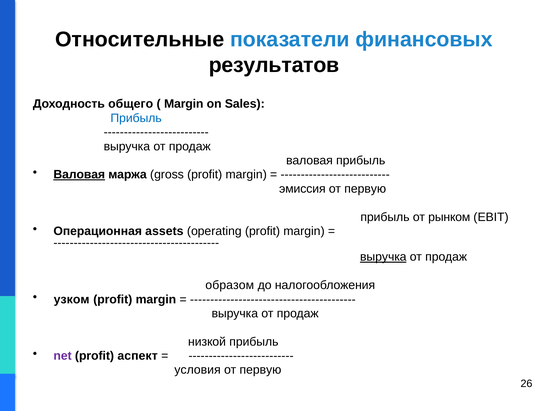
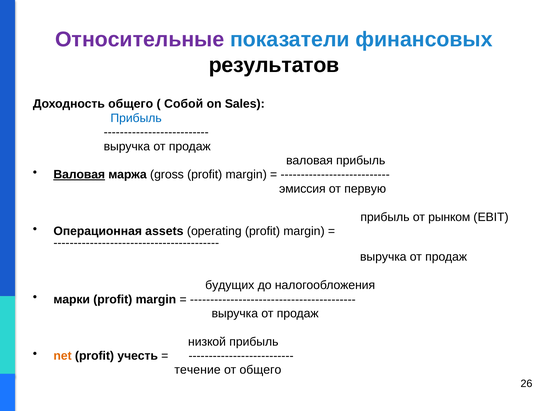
Относительные colour: black -> purple (140, 39)
Margin: Margin -> Собой (184, 104)
выручка underline: present -> none (383, 257)
образом: образом -> будущих (230, 285)
узком: узком -> марки (72, 299)
net colour: purple -> orange (63, 356)
аспект: аспект -> учесть (138, 356)
условия: условия -> течение (198, 370)
первую: первую -> общего (260, 370)
